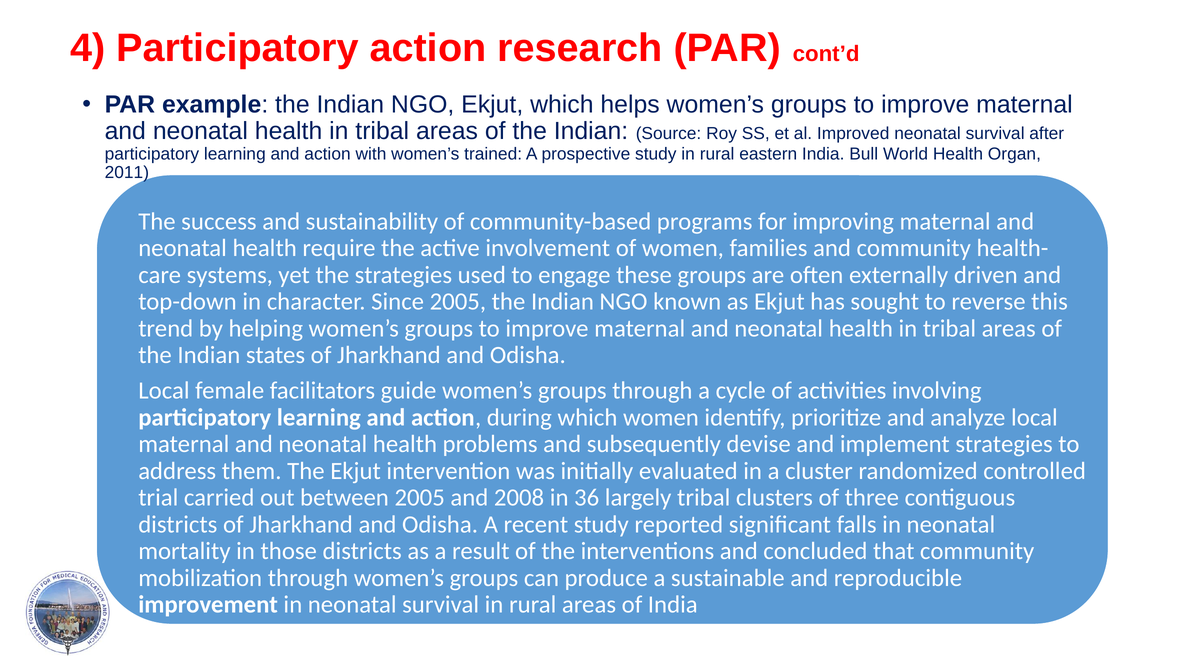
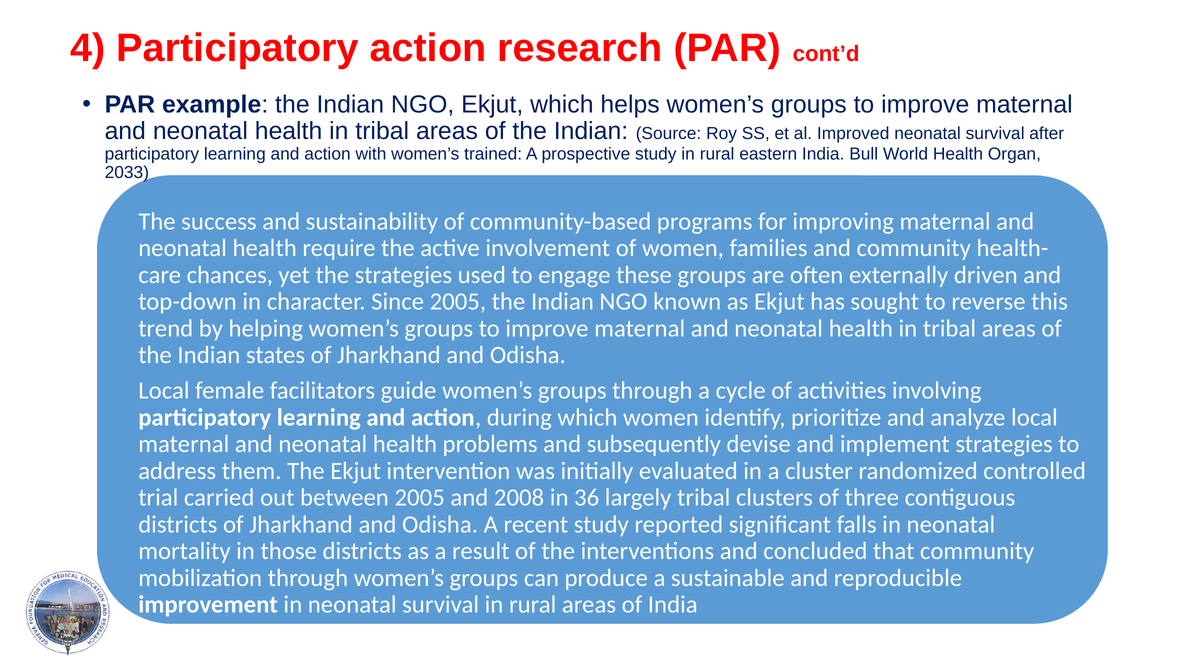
2011: 2011 -> 2033 (127, 173)
systems: systems -> chances (230, 275)
